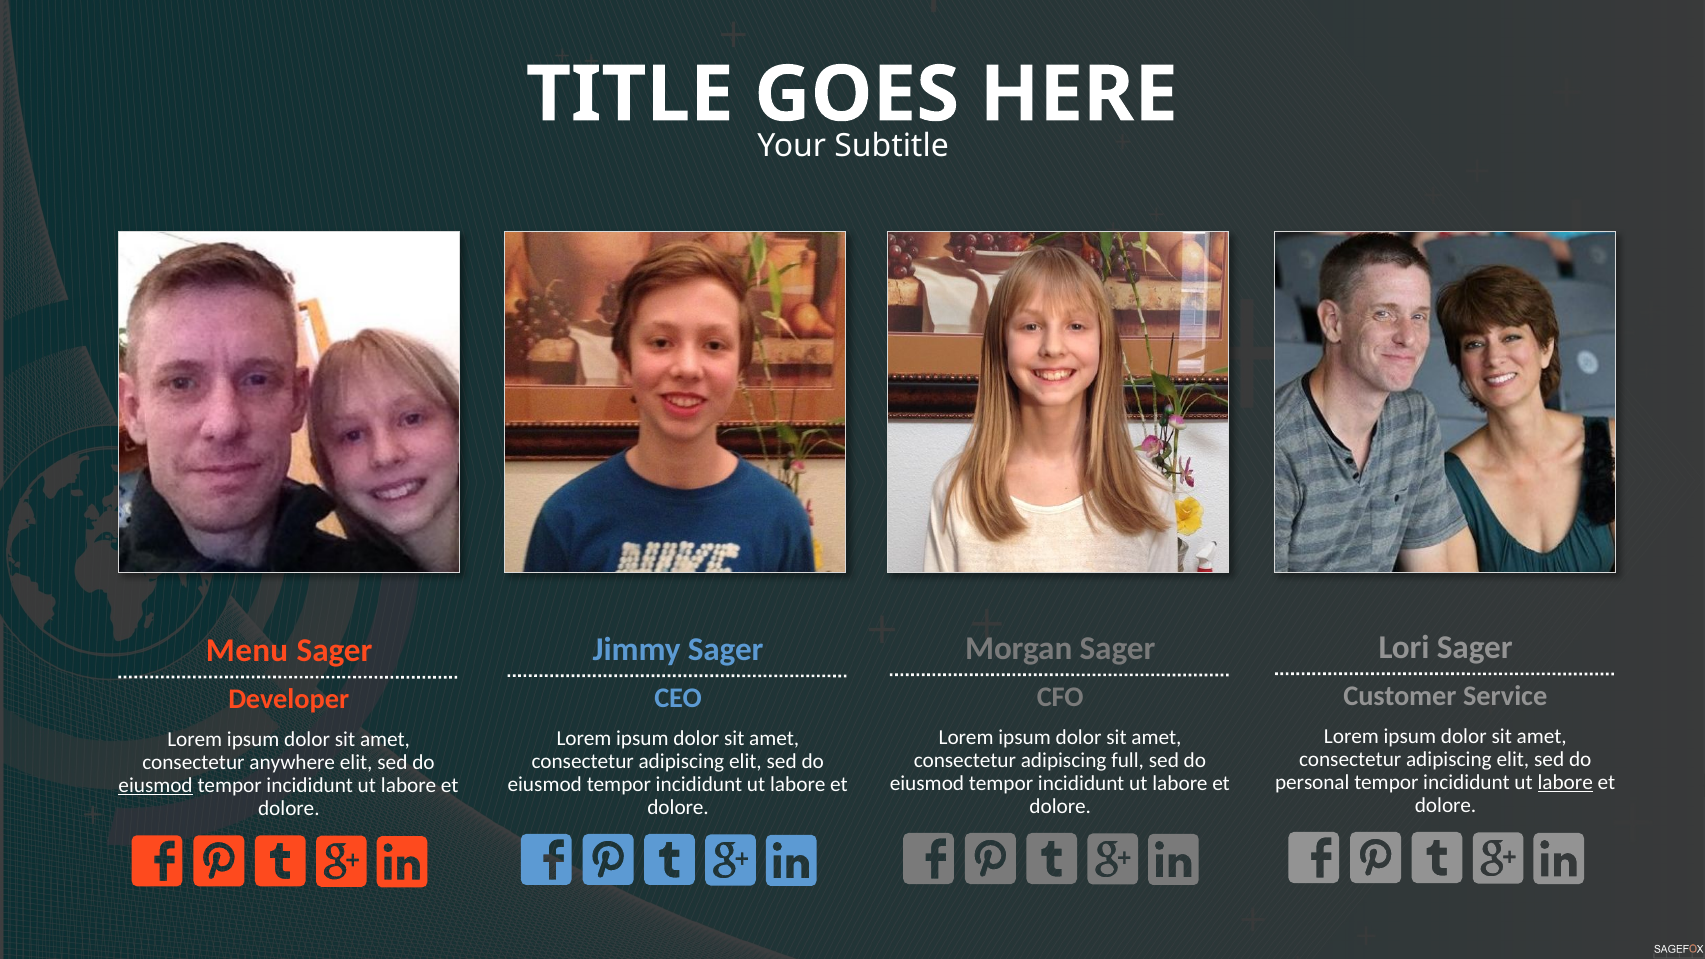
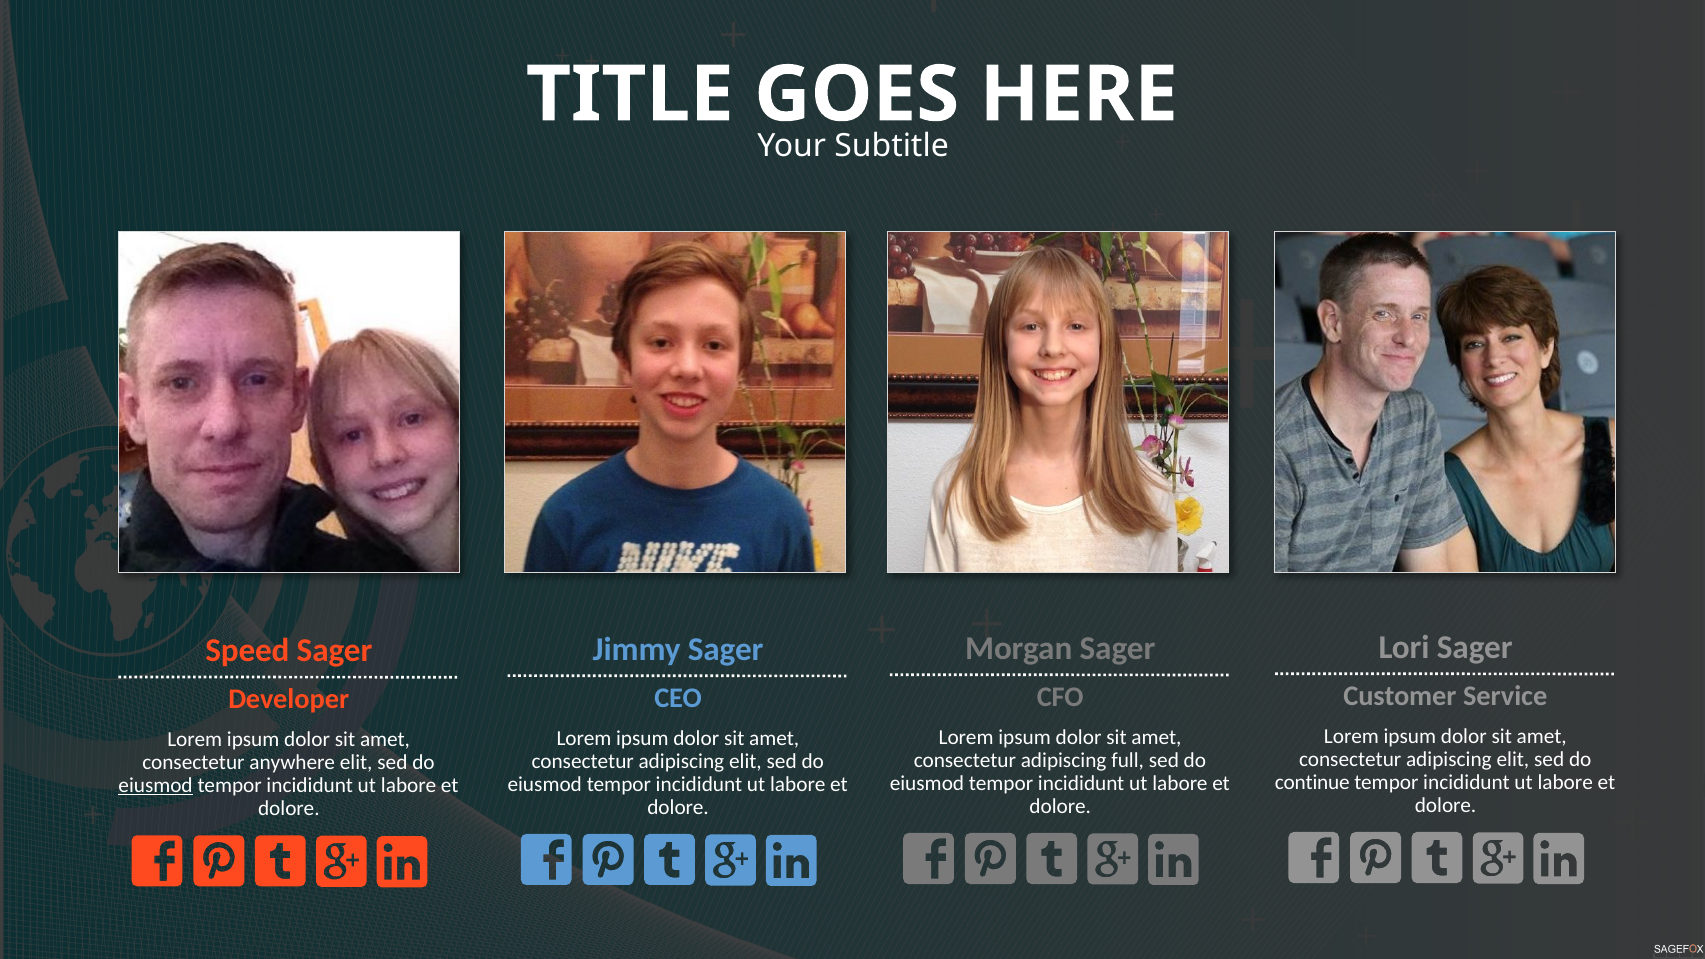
Menu: Menu -> Speed (247, 651)
personal: personal -> continue (1312, 782)
labore underline: present -> none (1565, 782)
